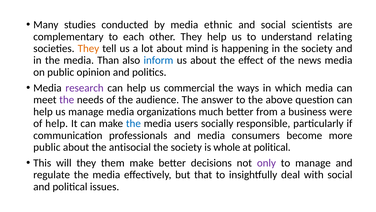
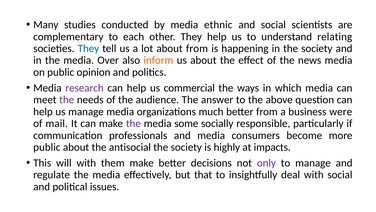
They colour: orange -> blue (88, 48)
about mind: mind -> from (197, 48)
Than: Than -> Over (108, 60)
inform colour: blue -> orange (158, 60)
of help: help -> mail (57, 123)
the colour: blue -> purple (133, 123)
users: users -> some (186, 123)
whole: whole -> highly (227, 147)
at political: political -> impacts (272, 147)
will they: they -> with (86, 163)
